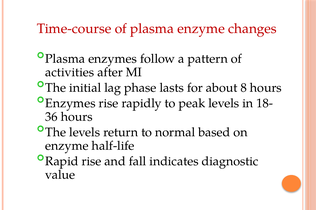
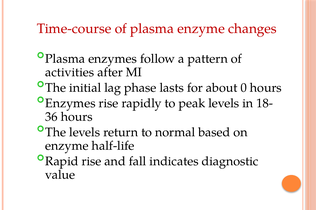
8: 8 -> 0 (244, 88)
